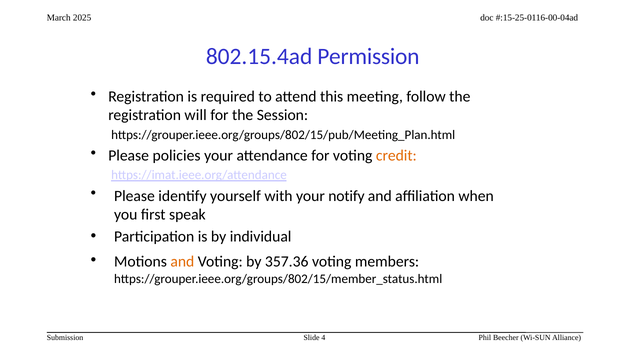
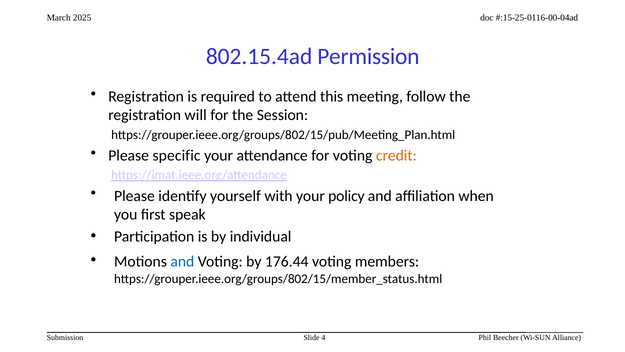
policies: policies -> specific (177, 155)
notify: notify -> policy (346, 196)
and colour: orange -> blue (182, 261)
357.36: 357.36 -> 176.44 (287, 261)
